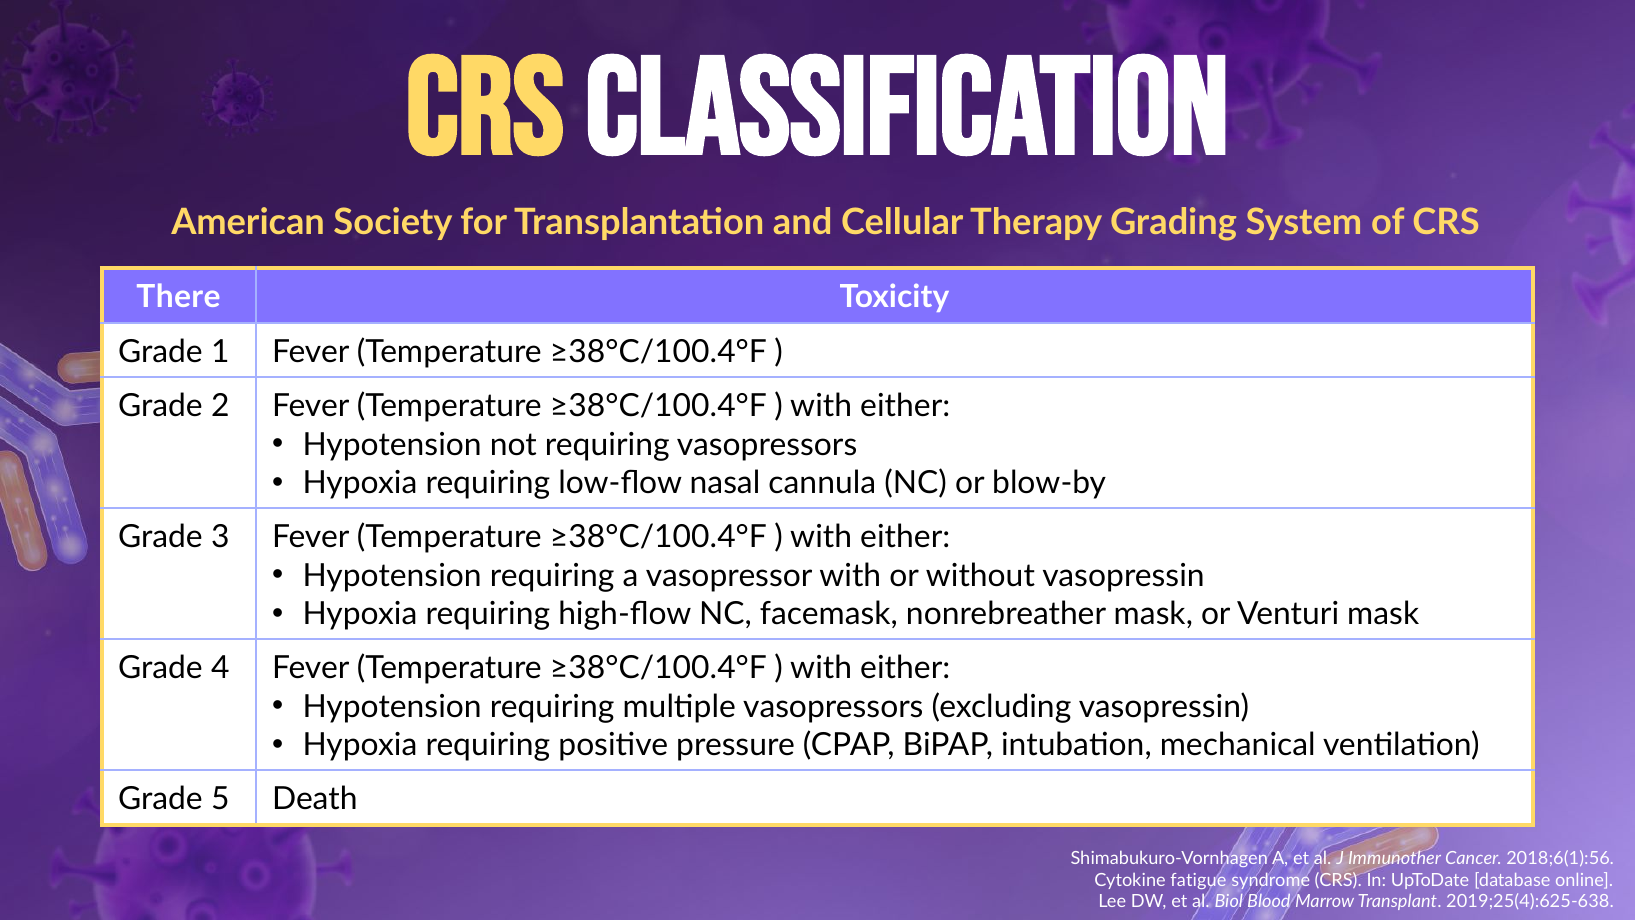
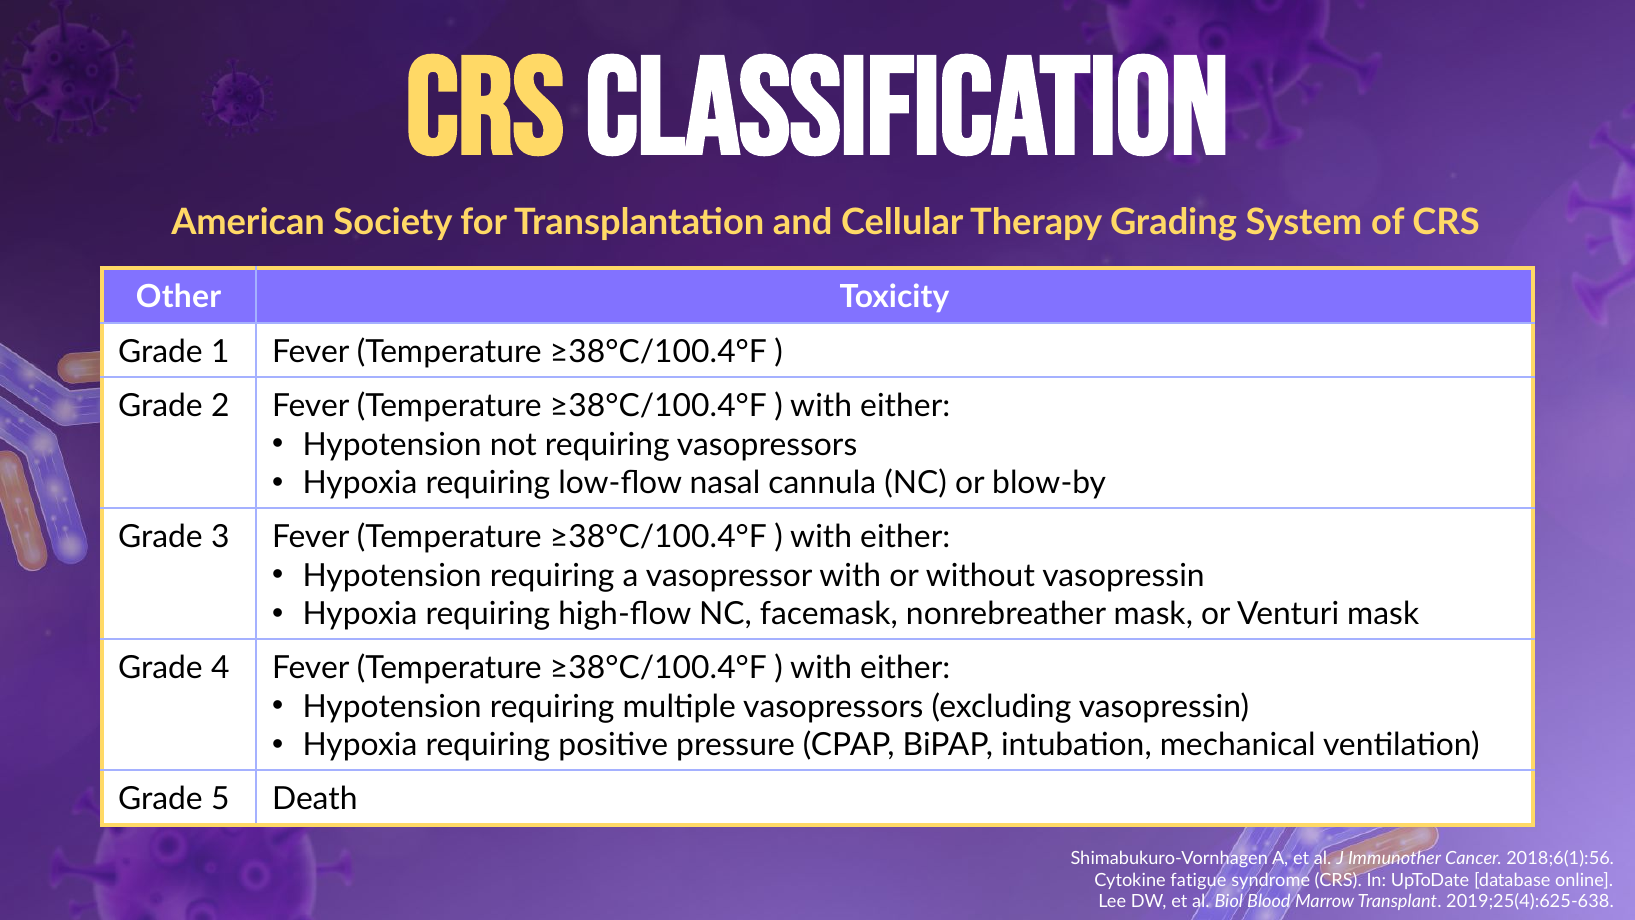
There: There -> Other (179, 297)
